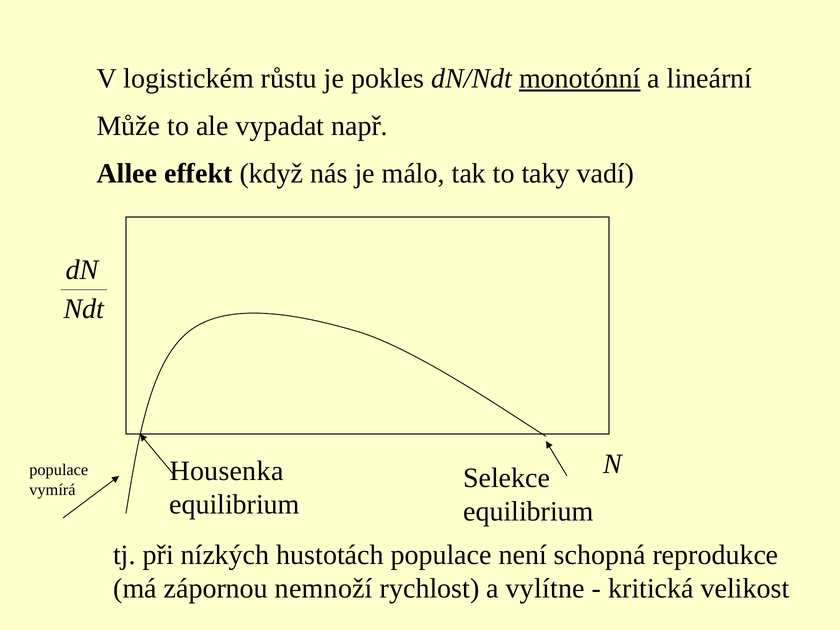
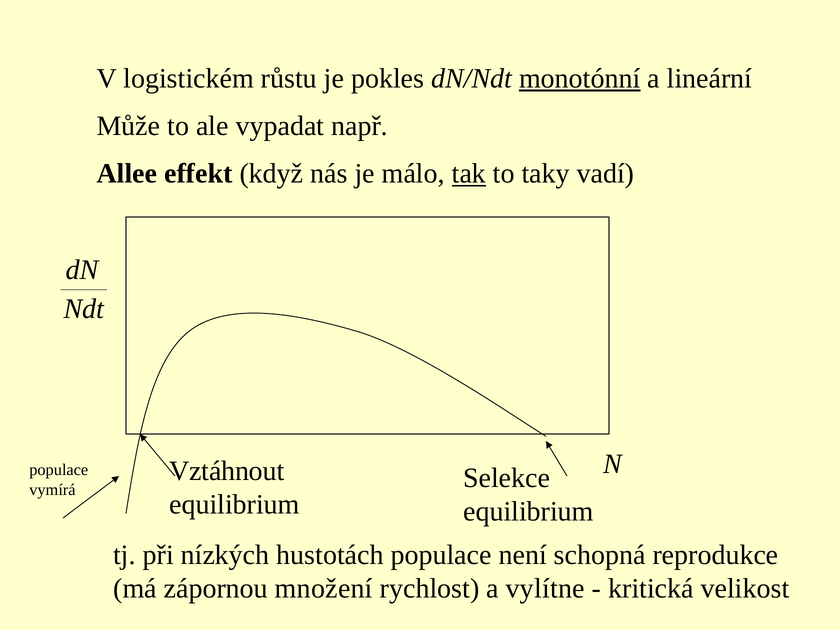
tak underline: none -> present (469, 174)
Housenka: Housenka -> Vztáhnout (227, 471)
nemnoží: nemnoží -> množení (324, 588)
